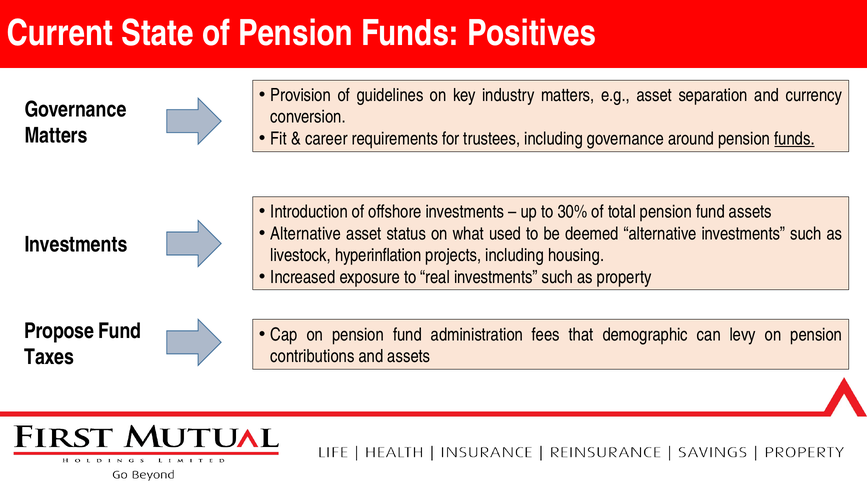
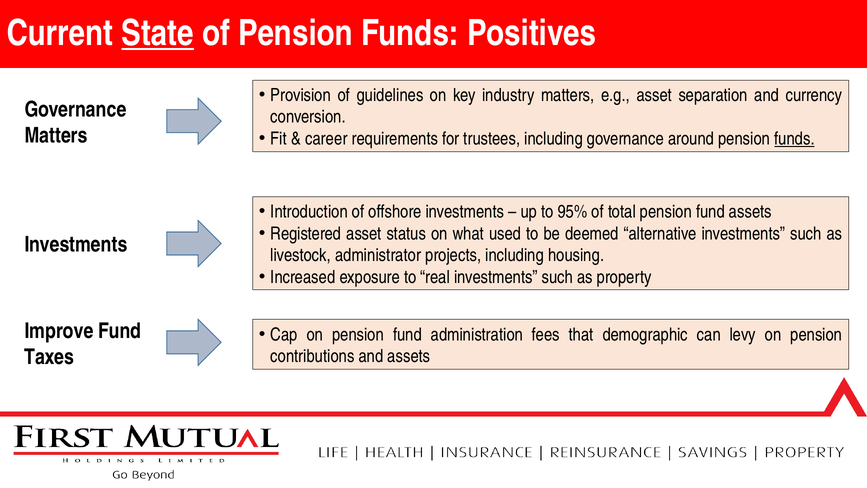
State underline: none -> present (158, 33)
30%: 30% -> 95% (573, 212)
Alternative: Alternative -> Registered (306, 234)
hyperinflation: hyperinflation -> administrator (378, 255)
Propose: Propose -> Improve (59, 331)
